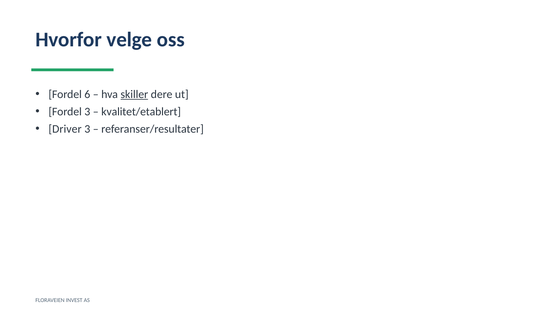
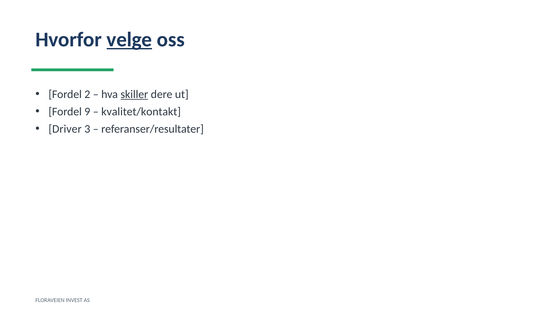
velge underline: none -> present (129, 40)
6: 6 -> 2 (87, 94)
Fordel 3: 3 -> 9 (87, 112)
kvalitet/etablert: kvalitet/etablert -> kvalitet/kontakt (141, 112)
